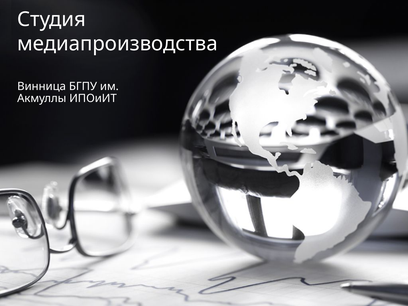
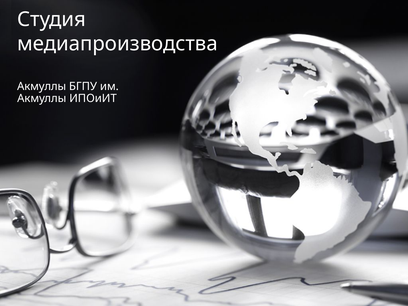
Винница: Винница -> Акмуллы (42, 86)
